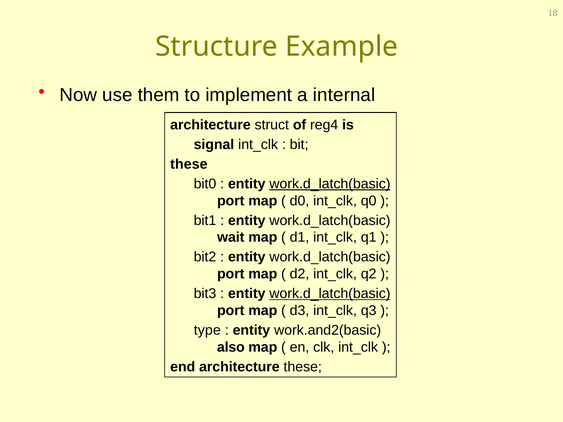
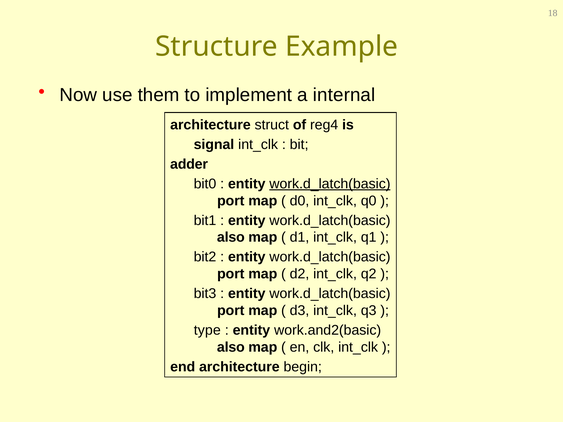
these: these -> adder (189, 164)
wait: wait -> also (231, 237)
work.d_latch(basic underline: present -> none (330, 294)
architecture these: these -> begin (303, 367)
